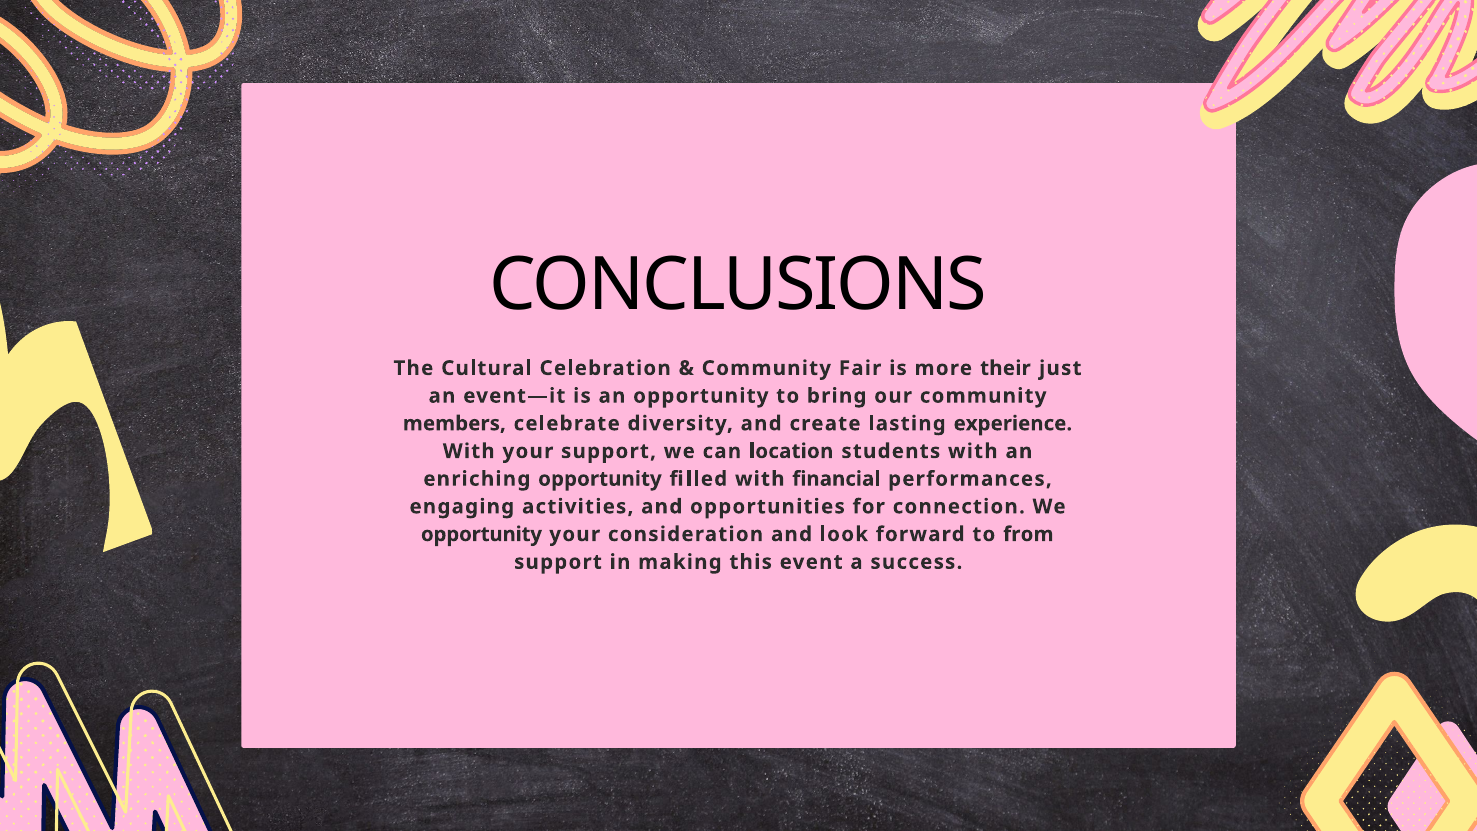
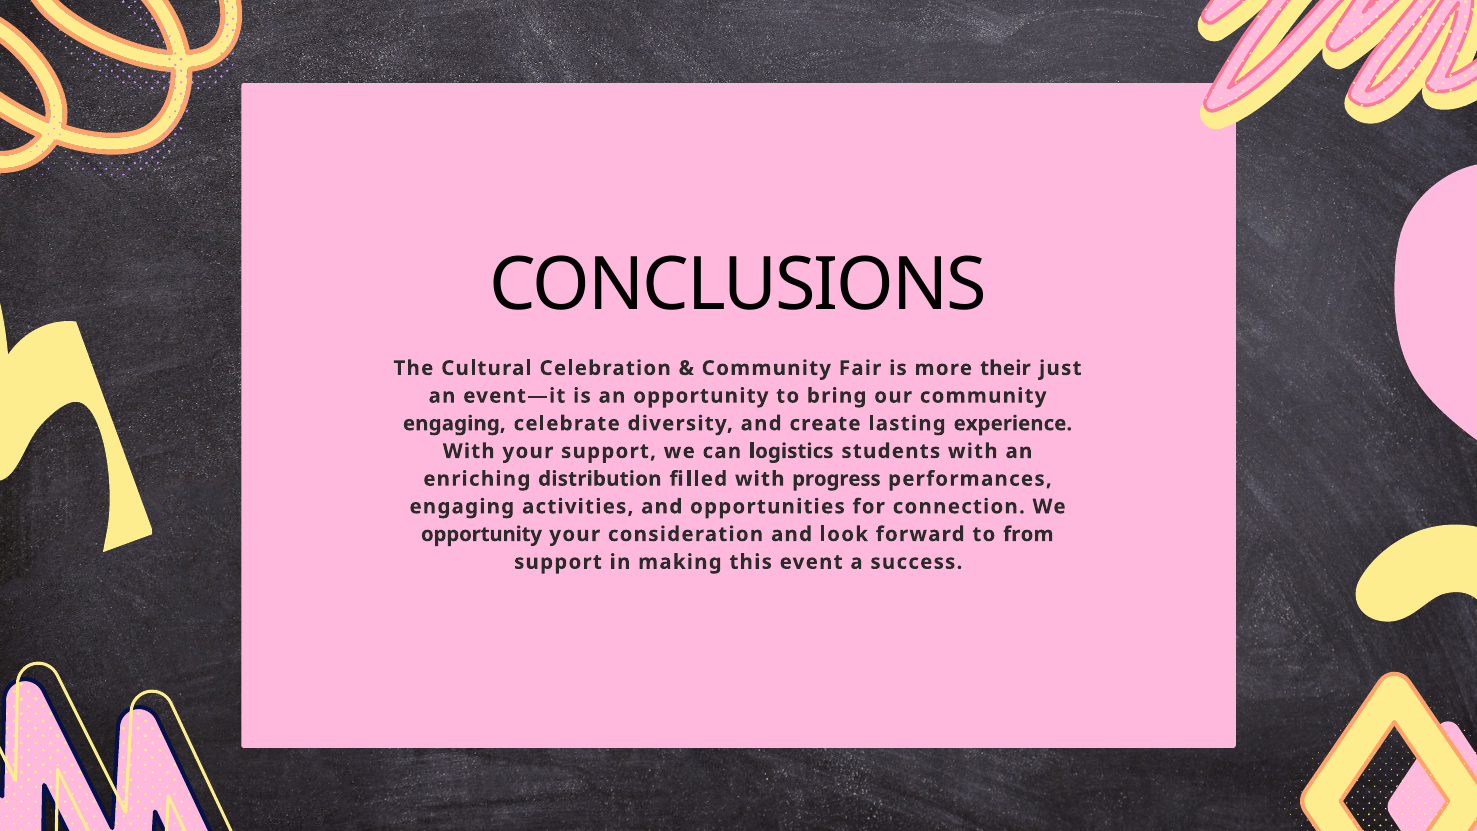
members: members -> engaging (454, 423)
location: location -> logistics (791, 451)
enriching opportunity: opportunity -> distribution (600, 479)
financial: financial -> progress (836, 479)
